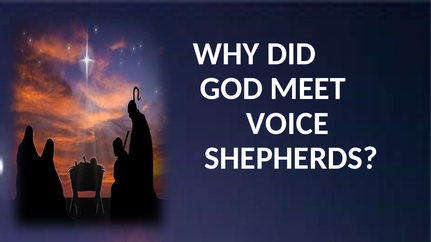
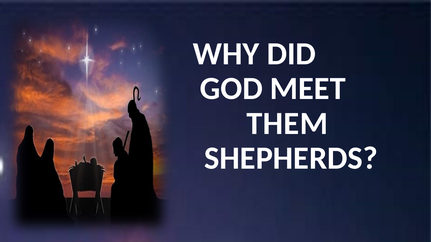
VOICE: VOICE -> THEM (287, 124)
